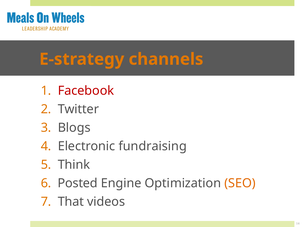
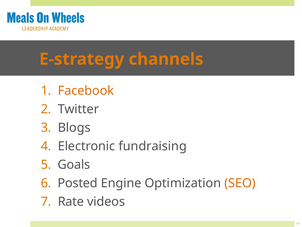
Facebook colour: red -> orange (86, 90)
Think: Think -> Goals (74, 164)
That: That -> Rate (71, 201)
